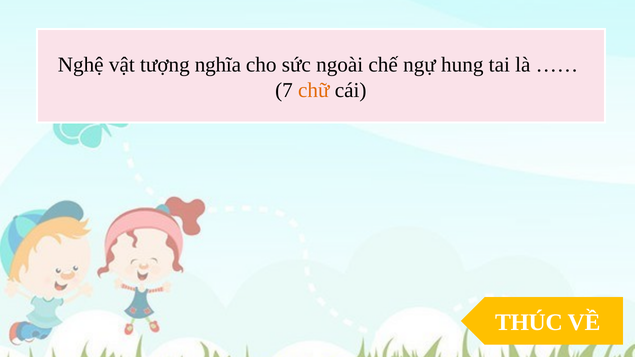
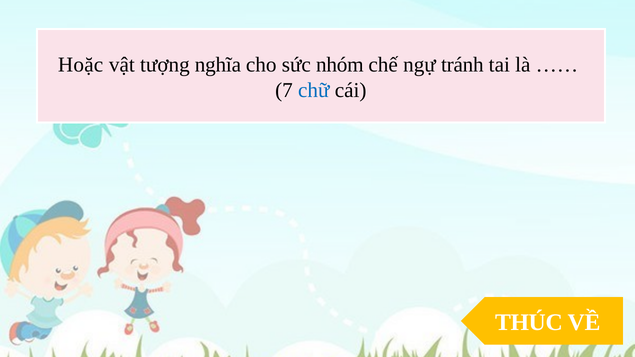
Nghệ: Nghệ -> Hoặc (81, 65)
ngoài: ngoài -> nhóm (340, 65)
hung: hung -> tránh (462, 65)
chữ colour: orange -> blue (314, 90)
